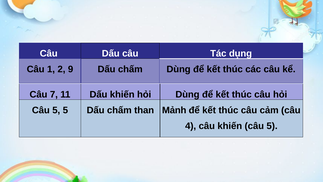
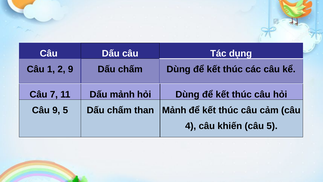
Dấu khiến: khiến -> mảnh (122, 94)
5: 5 -> 9 (56, 110)
